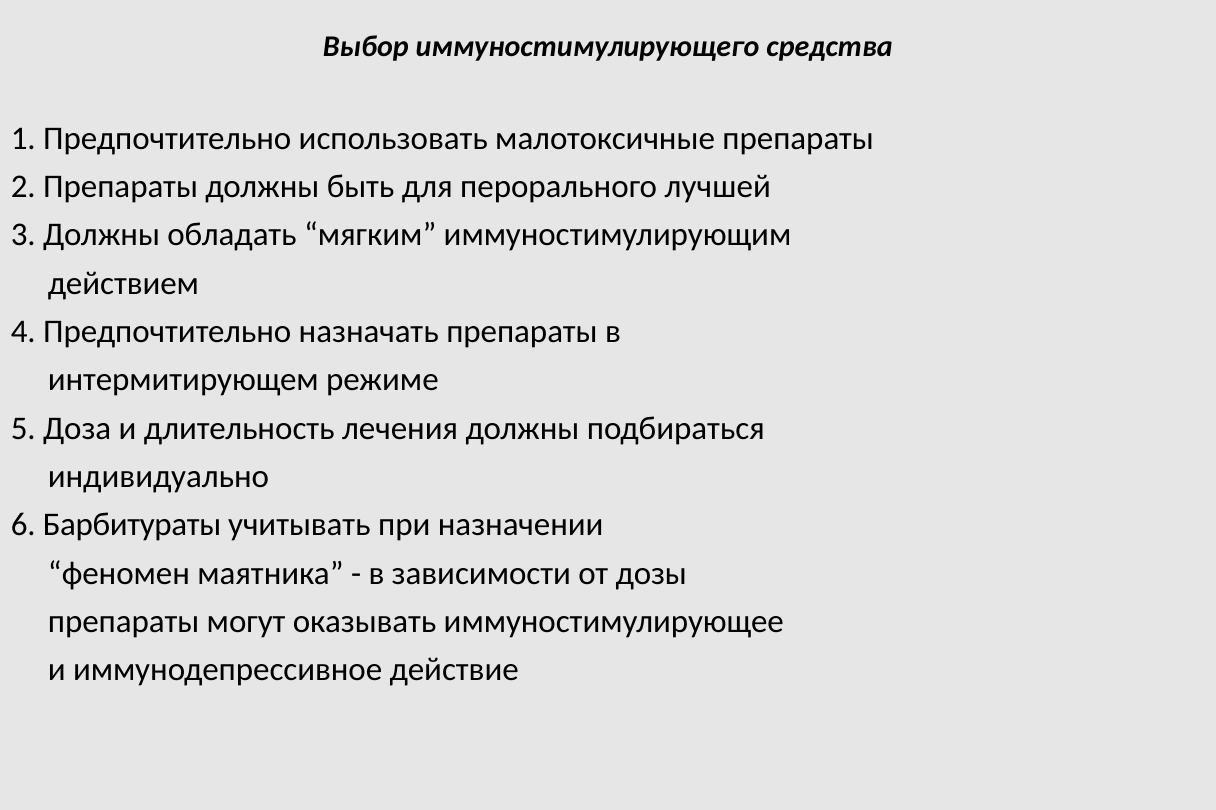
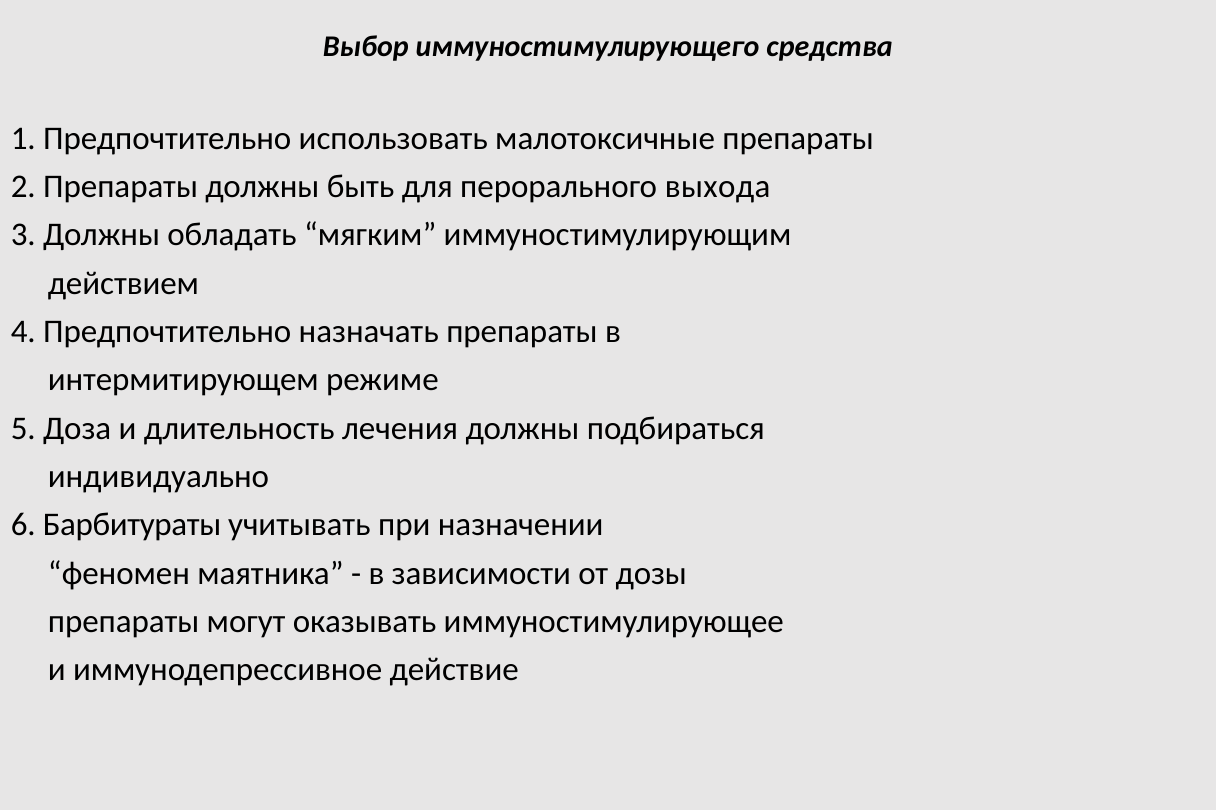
лучшей: лучшей -> выхода (718, 187)
